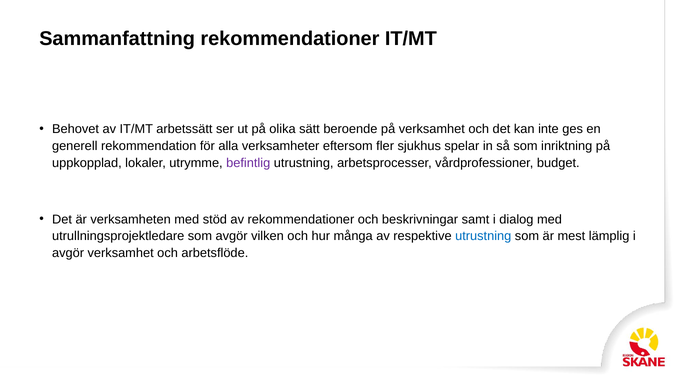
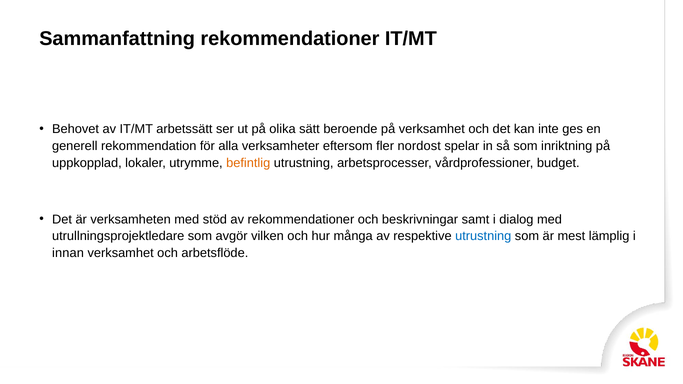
sjukhus: sjukhus -> nordost (419, 146)
befintlig colour: purple -> orange (248, 163)
avgör: avgör -> innan (68, 253)
